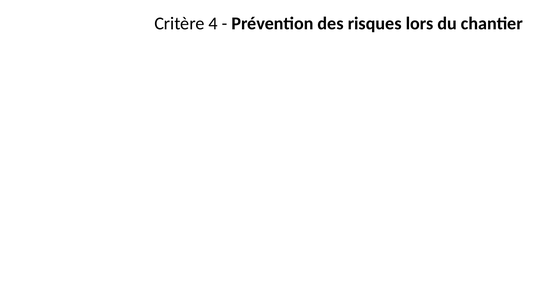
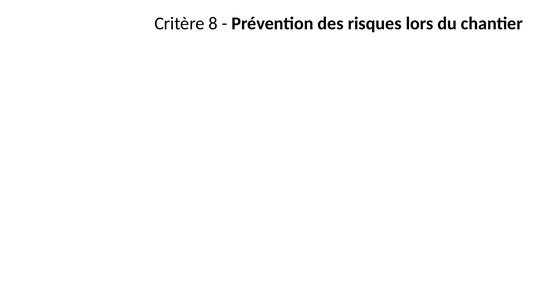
4: 4 -> 8 (213, 24)
